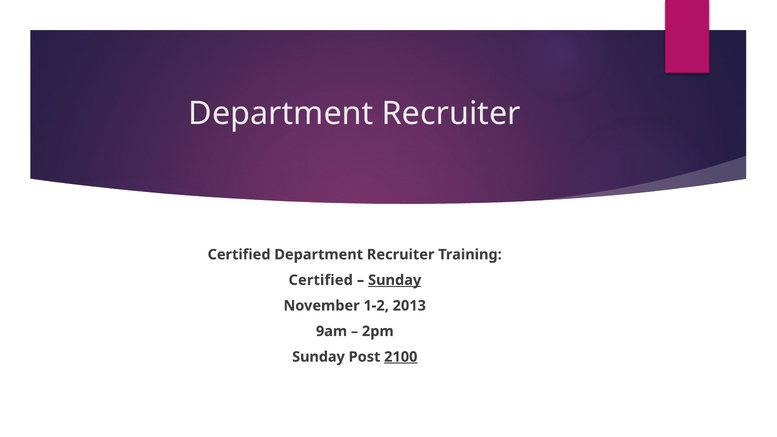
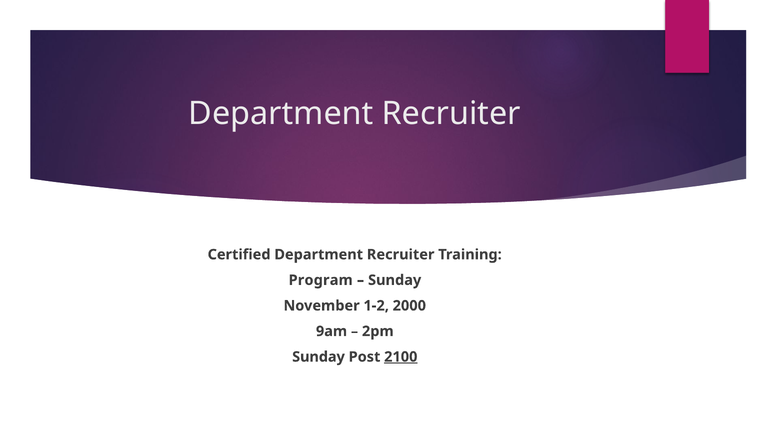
Certified: Certified -> Program (321, 280)
Sunday underline: present -> none (395, 280)
2013: 2013 -> 2000 (409, 306)
